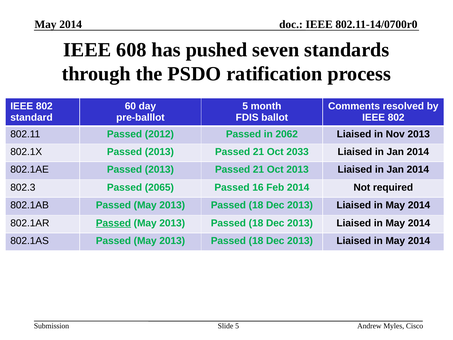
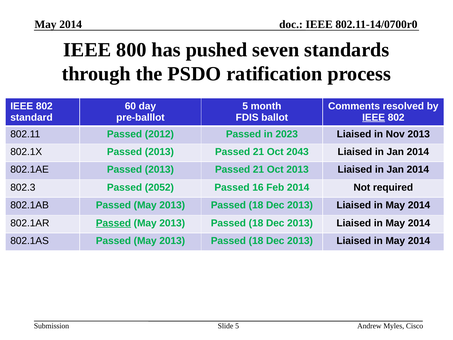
608: 608 -> 800 (131, 50)
IEEE underline: none -> present (374, 117)
2062: 2062 -> 2023 (287, 134)
2033: 2033 -> 2043 (298, 152)
2065: 2065 -> 2052 (159, 187)
